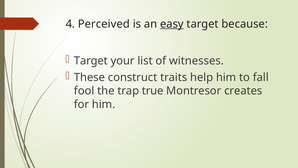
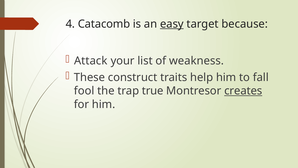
Perceived: Perceived -> Catacomb (104, 24)
Target: Target -> Attack (91, 61)
witnesses: witnesses -> weakness (196, 61)
creates underline: none -> present (243, 91)
